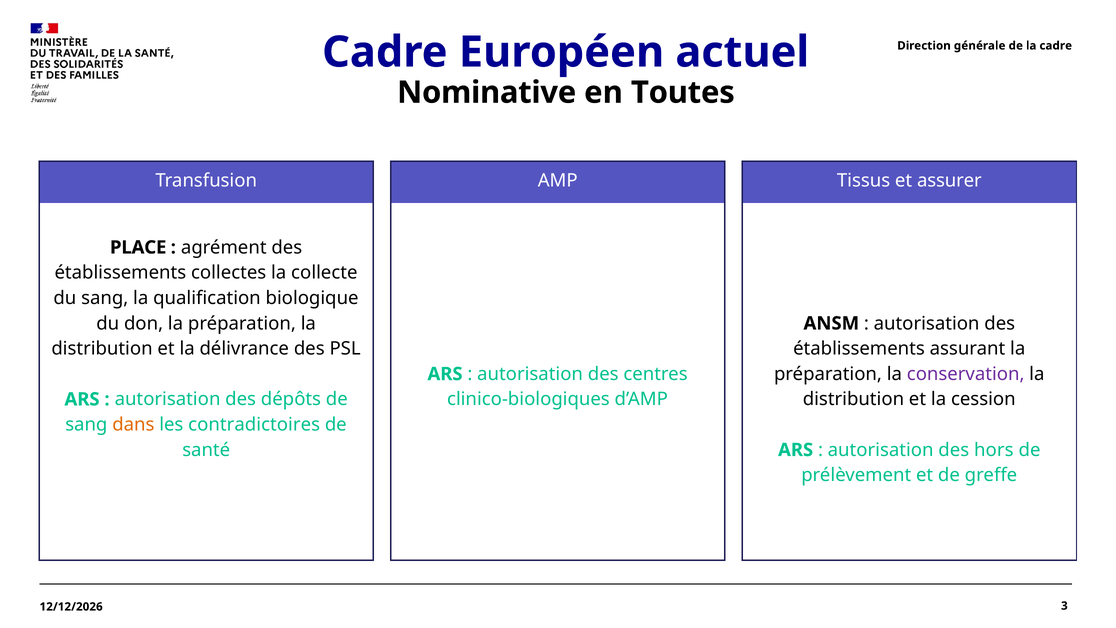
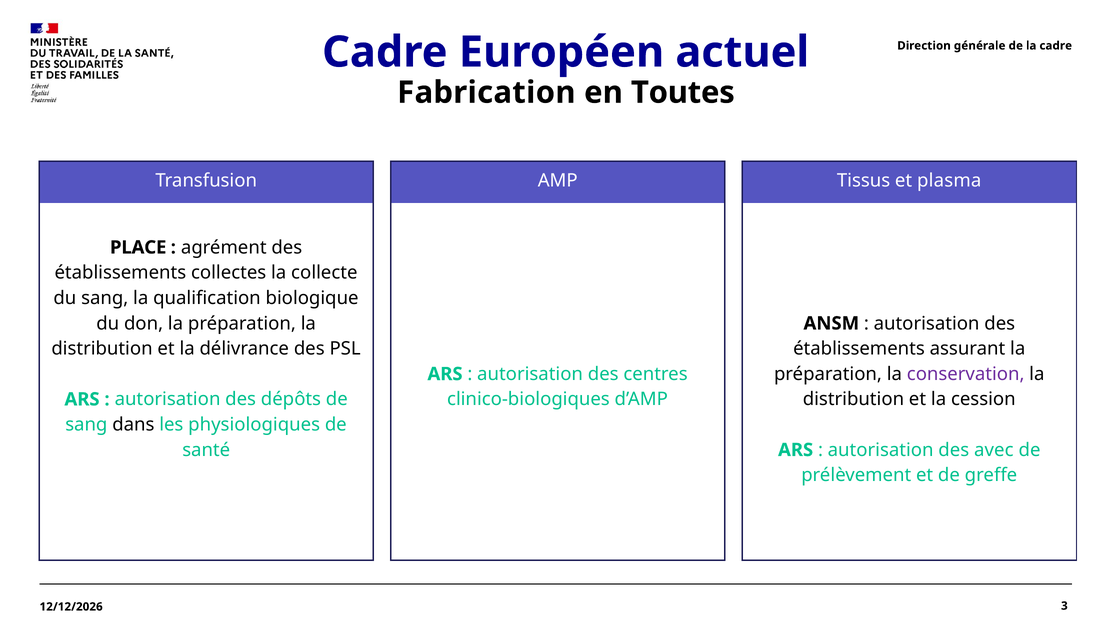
Nominative: Nominative -> Fabrication (486, 92)
assurer: assurer -> plasma (949, 181)
dans colour: orange -> black (133, 424)
contradictoires: contradictoires -> physiologiques (254, 424)
hors: hors -> avec (994, 450)
